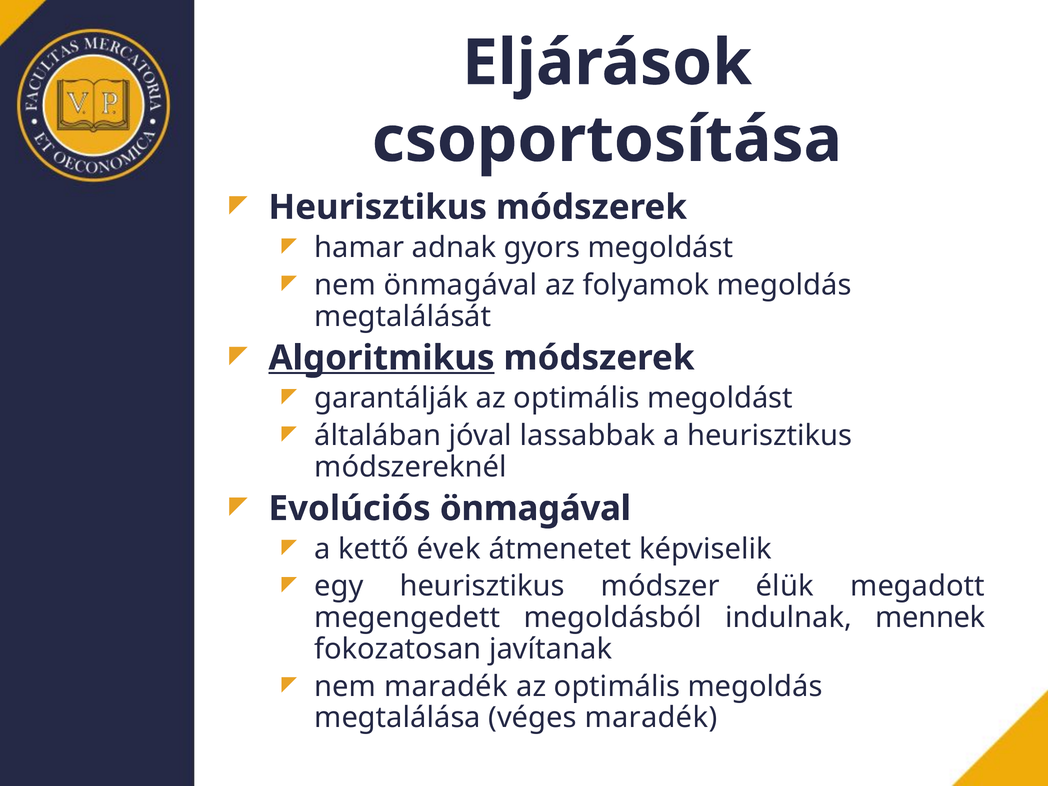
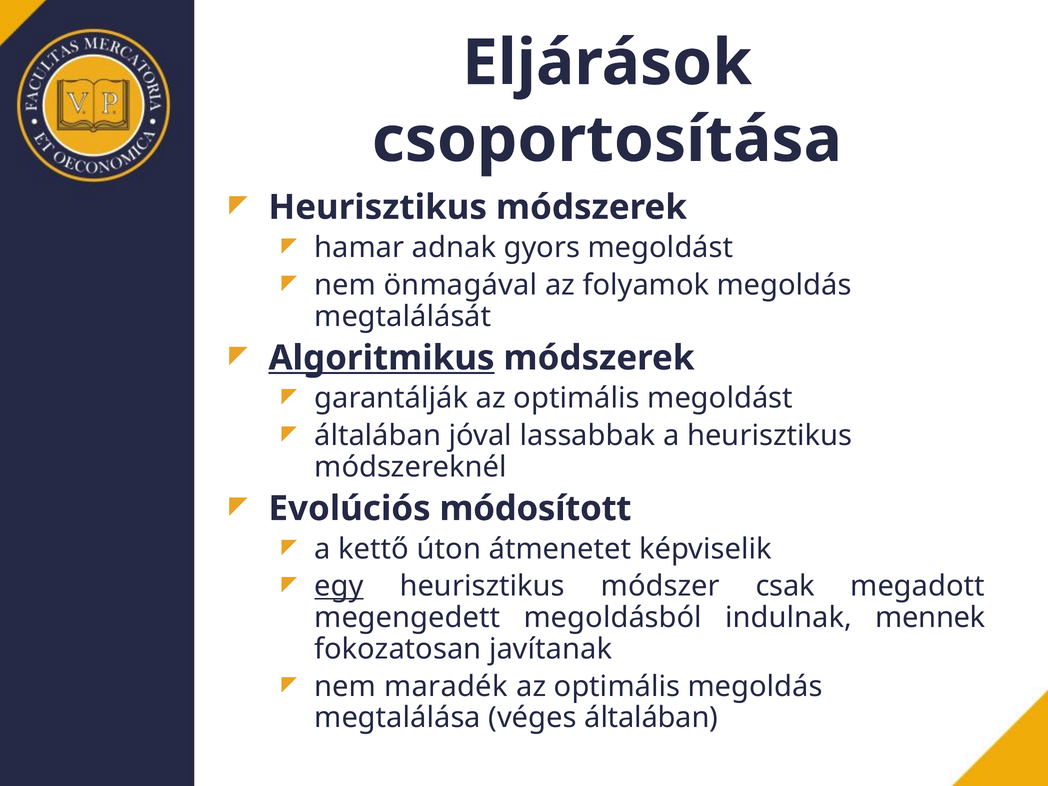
Evolúciós önmagával: önmagával -> módosított (535, 509)
évek: évek -> úton (449, 549)
egy underline: none -> present (339, 586)
élük: élük -> csak (785, 586)
véges maradék: maradék -> általában (651, 718)
